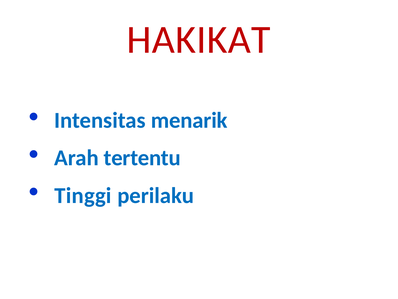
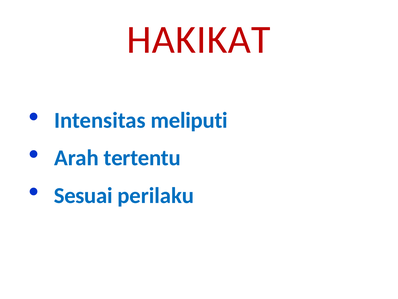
menarik: menarik -> meliputi (189, 120)
Tinggi: Tinggi -> Sesuai (83, 195)
